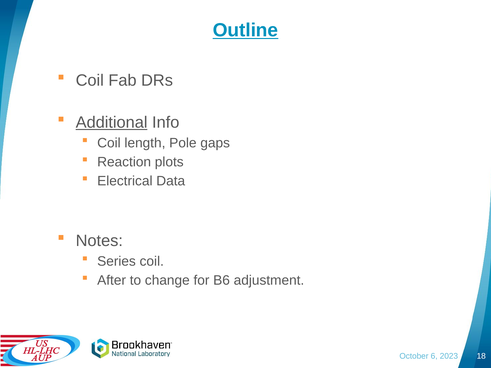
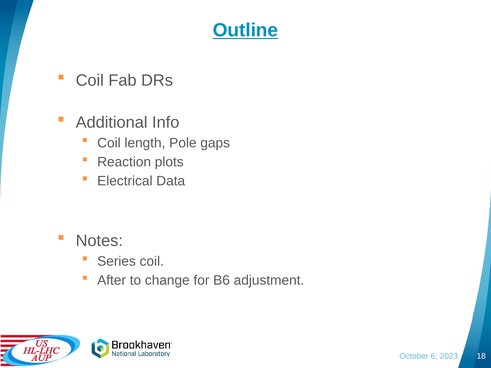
Additional underline: present -> none (112, 123)
